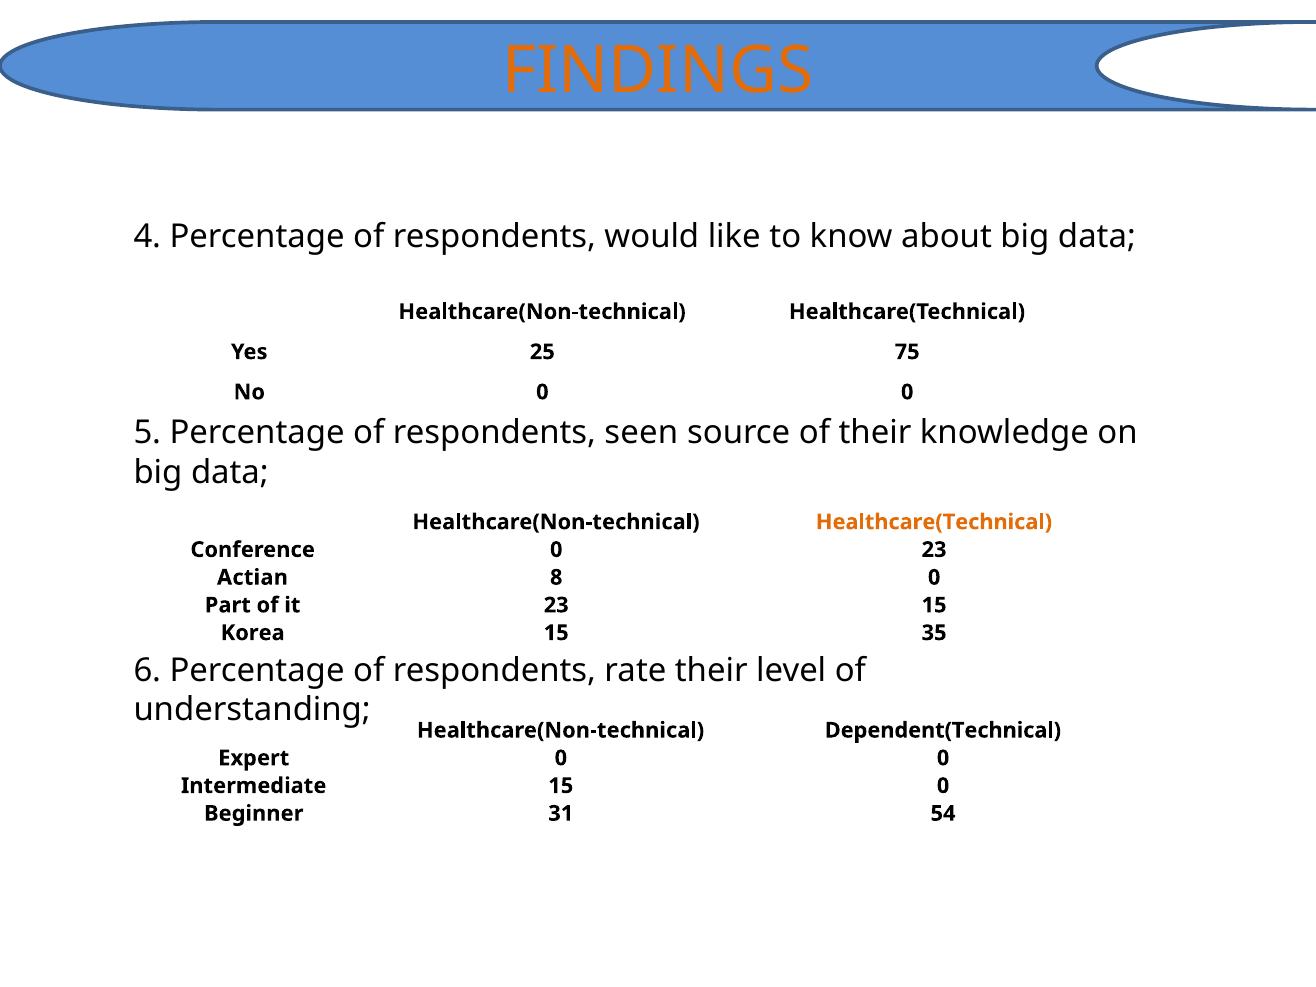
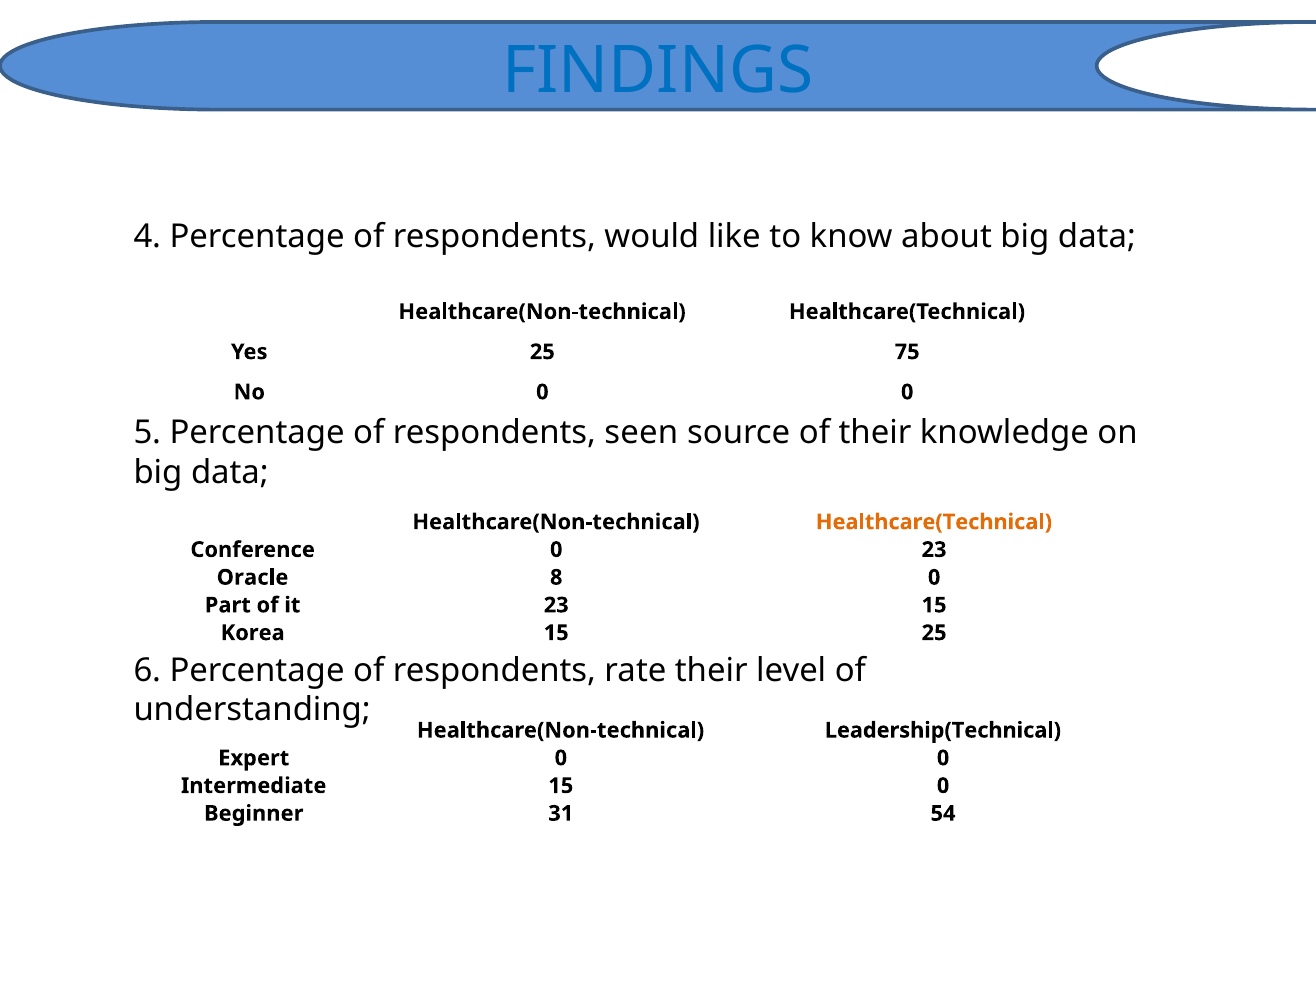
FINDINGS colour: orange -> blue (658, 70)
Actian: Actian -> Oracle (253, 577)
15 35: 35 -> 25 (934, 633)
Dependent(Technical: Dependent(Technical -> Leadership(Technical (943, 730)
